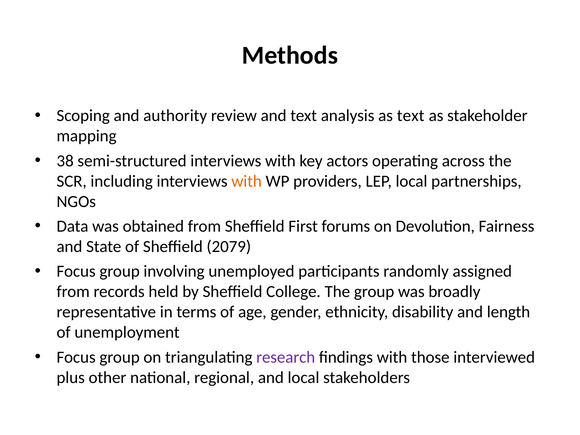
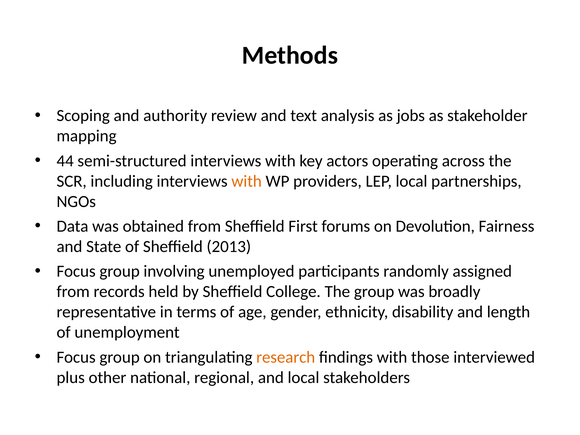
as text: text -> jobs (411, 116)
38: 38 -> 44 (65, 161)
2079: 2079 -> 2013 (229, 247)
research colour: purple -> orange (286, 357)
